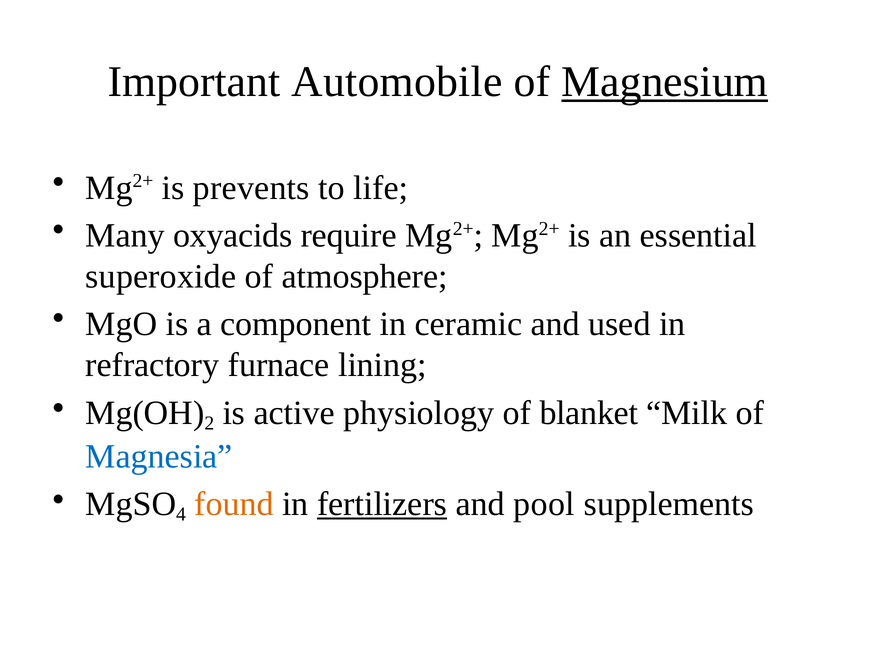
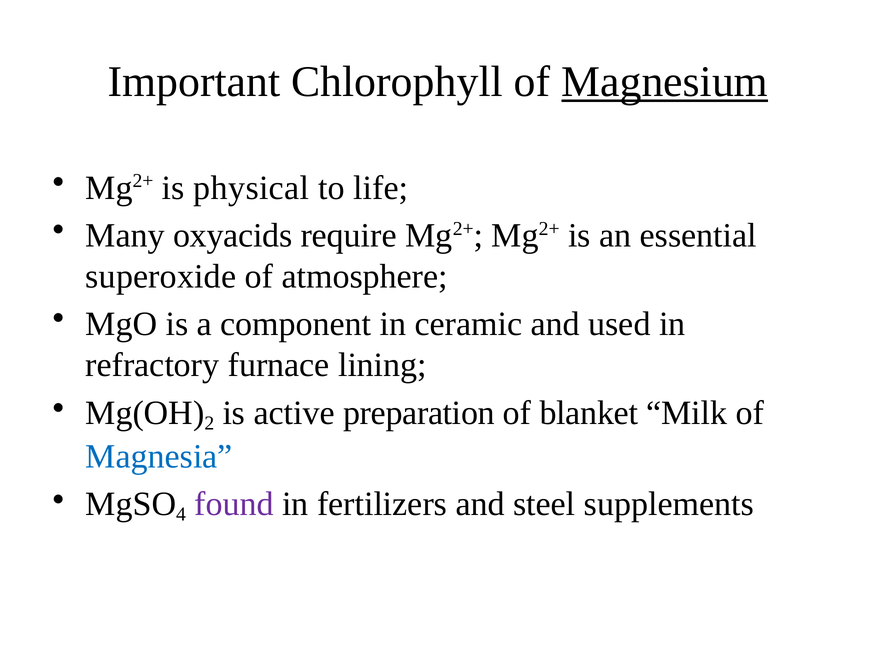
Automobile: Automobile -> Chlorophyll (397, 82)
prevents: prevents -> physical (251, 188)
physiology: physiology -> preparation (419, 413)
found colour: orange -> purple (234, 504)
fertilizers underline: present -> none (382, 504)
pool: pool -> steel (544, 504)
